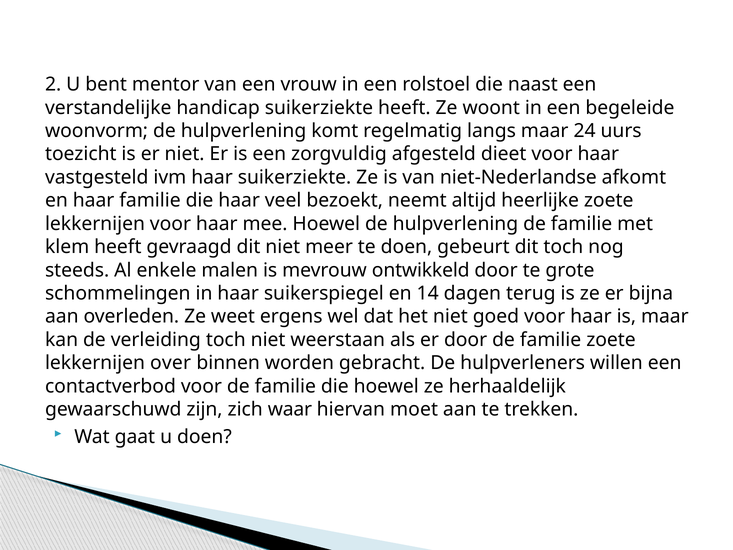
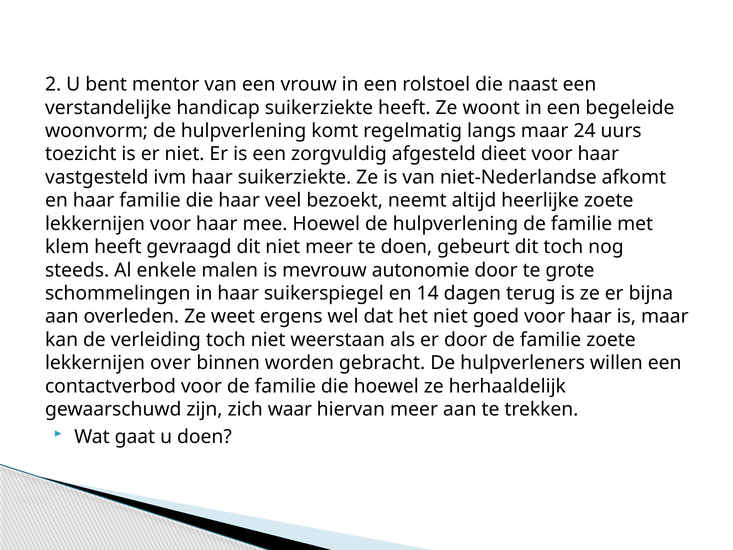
ontwikkeld: ontwikkeld -> autonomie (421, 270)
hiervan moet: moet -> meer (414, 409)
